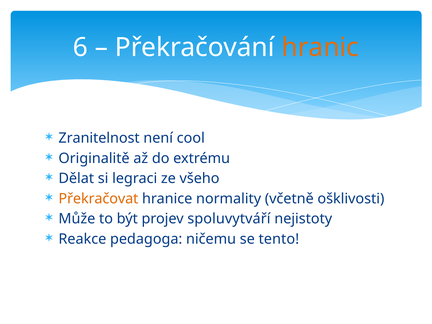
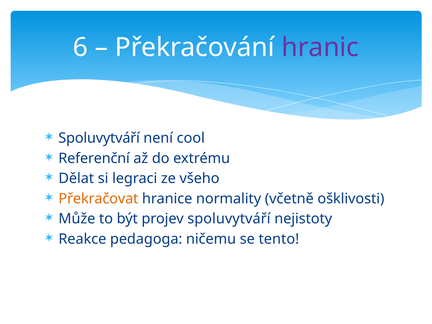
hranic colour: orange -> purple (320, 47)
Zranitelnost: Zranitelnost -> Spoluvytváří (99, 138)
Originalitě: Originalitě -> Referenční (94, 158)
